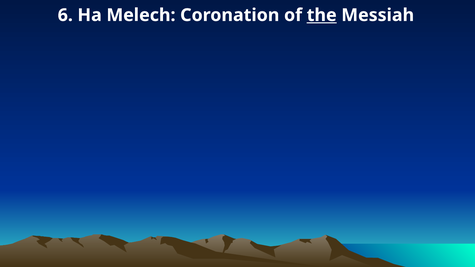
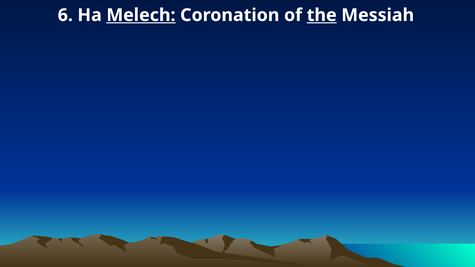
Melech underline: none -> present (141, 15)
